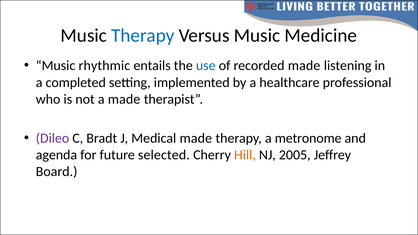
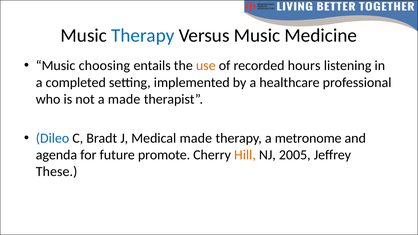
rhythmic: rhythmic -> choosing (104, 66)
use colour: blue -> orange (206, 66)
recorded made: made -> hours (304, 66)
Dileo colour: purple -> blue (53, 138)
selected: selected -> promote (164, 155)
Board: Board -> These (57, 172)
